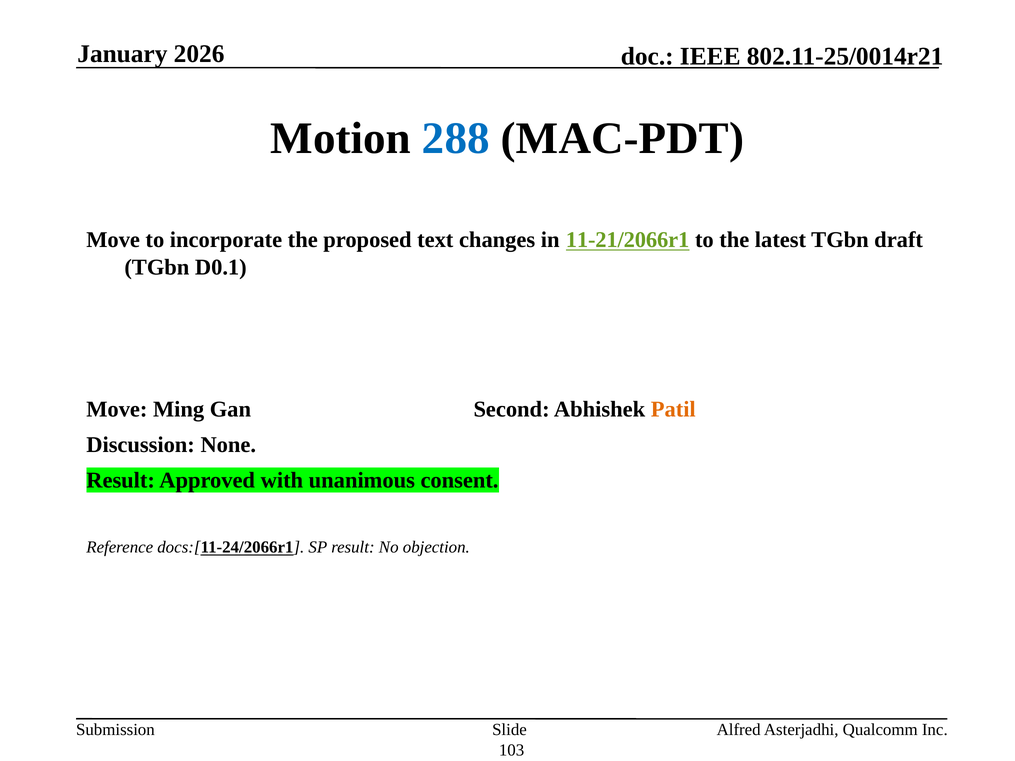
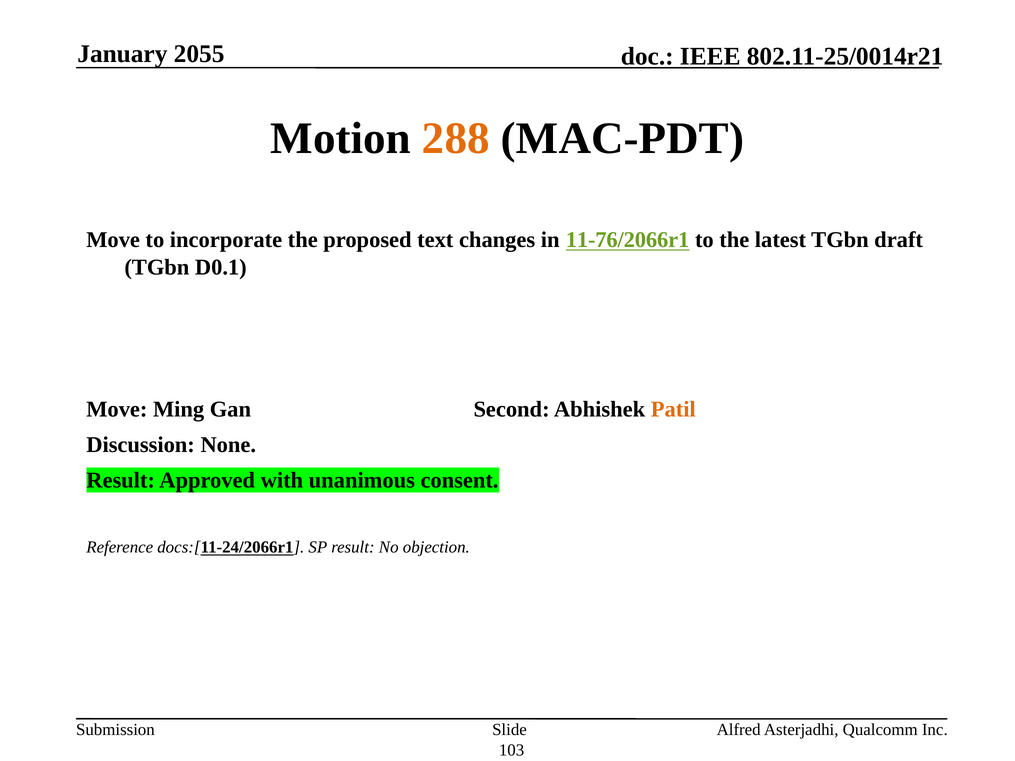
2026: 2026 -> 2055 (199, 54)
288 colour: blue -> orange (456, 138)
11-21/2066r1: 11-21/2066r1 -> 11-76/2066r1 (628, 240)
